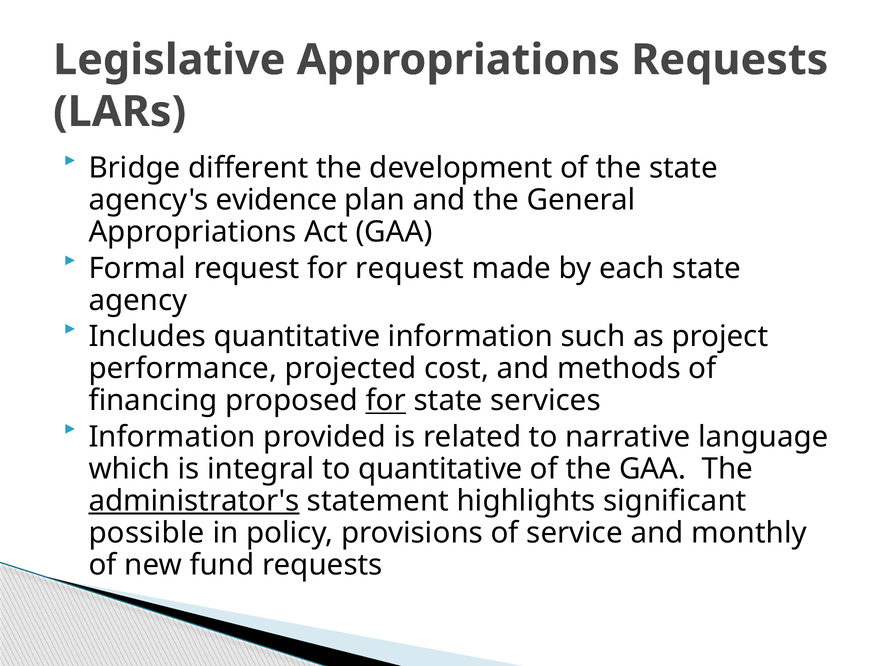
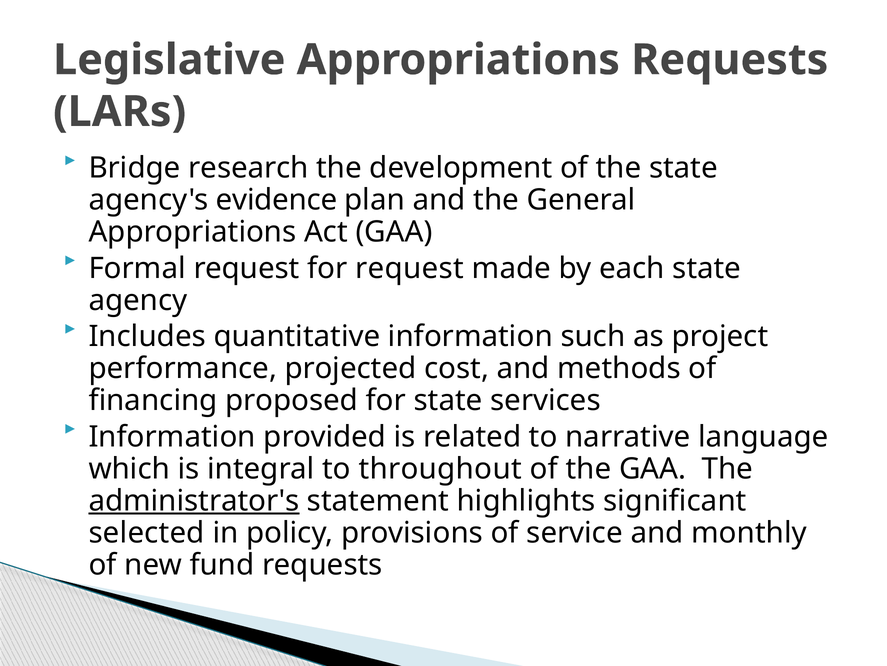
different: different -> research (249, 168)
for underline: present -> none (386, 400)
to quantitative: quantitative -> throughout (440, 468)
possible: possible -> selected (147, 532)
